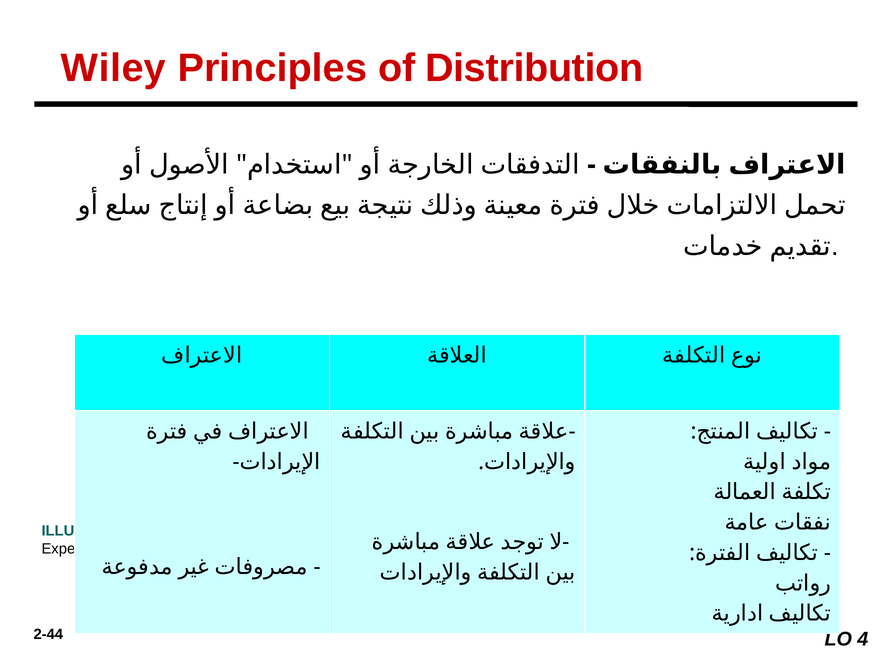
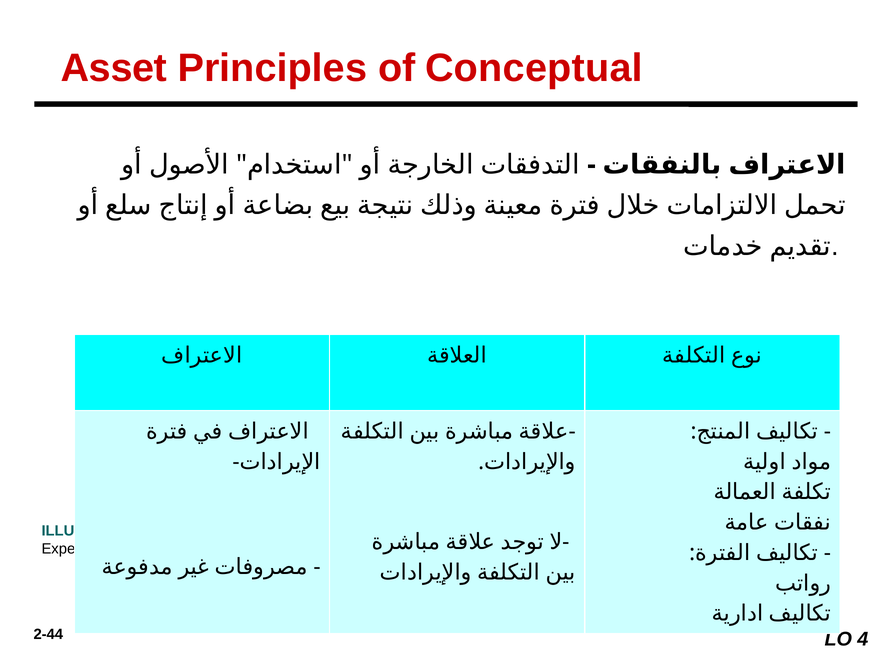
Wiley: Wiley -> Asset (114, 68)
Distribution: Distribution -> Conceptual (534, 68)
